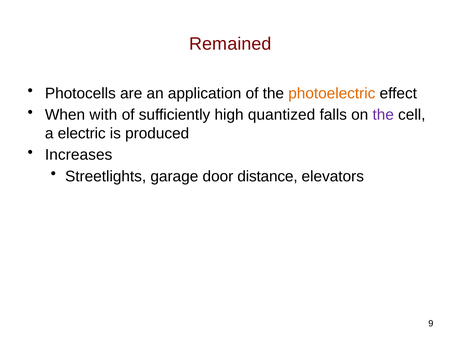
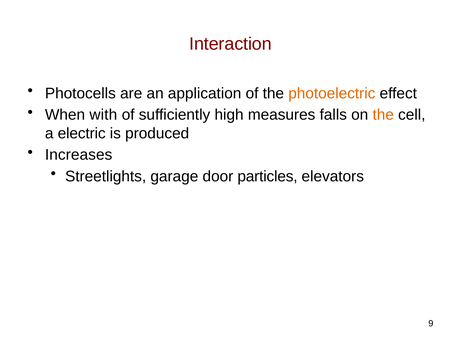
Remained: Remained -> Interaction (231, 44)
quantized: quantized -> measures (282, 115)
the colour: purple -> orange (383, 115)
distance: distance -> particles (268, 176)
